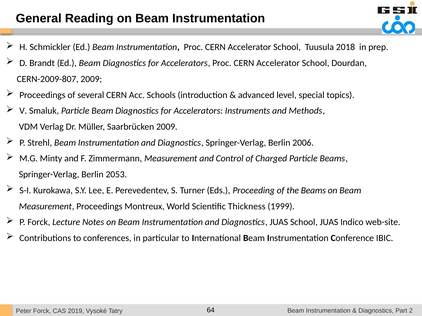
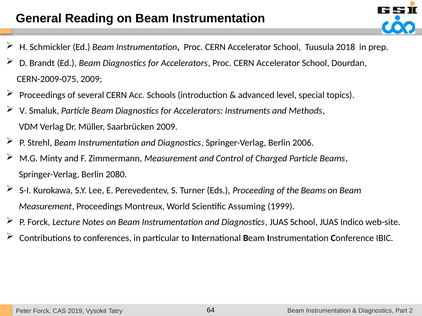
CERN-2009-807: CERN-2009-807 -> CERN-2009-075 (48, 79)
2053: 2053 -> 2080 (116, 175)
Thickness: Thickness -> Assuming (247, 207)
